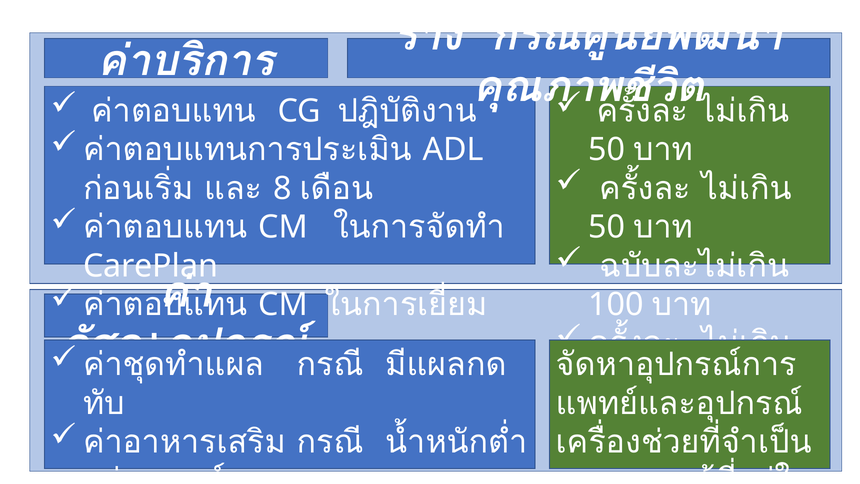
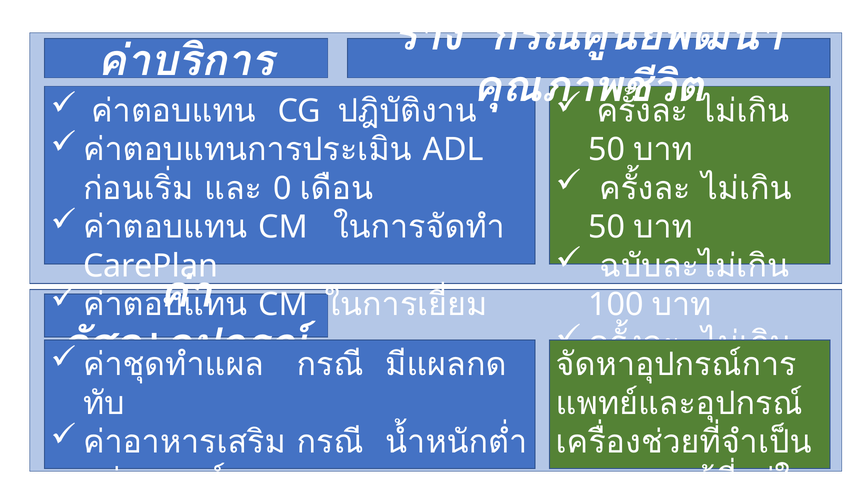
8: 8 -> 0 (282, 188)
